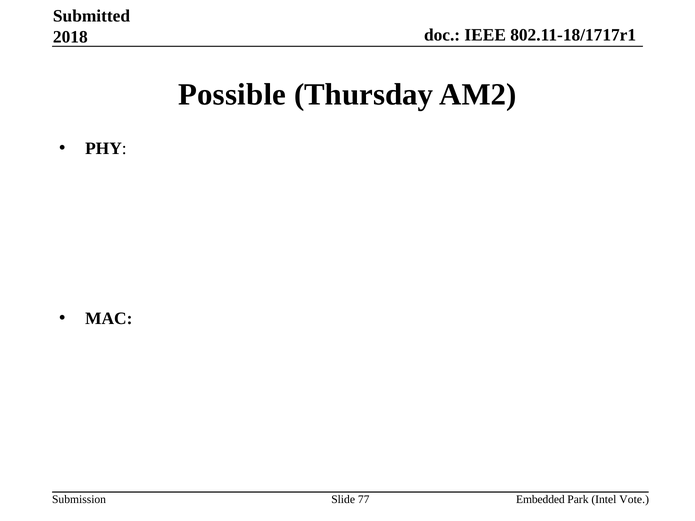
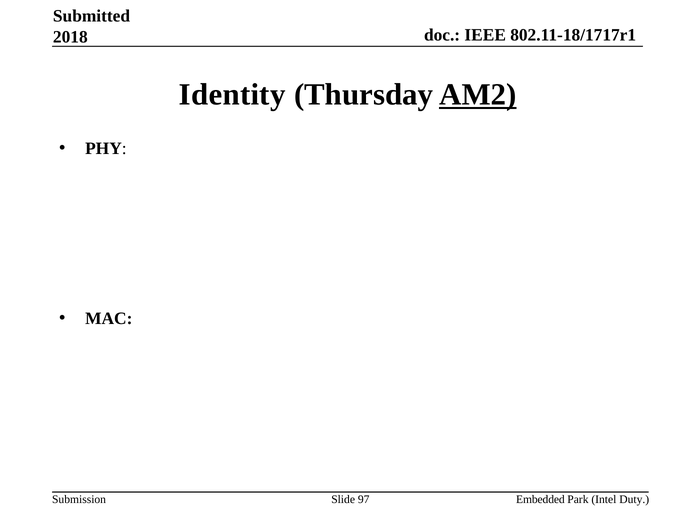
Possible: Possible -> Identity (232, 95)
AM2 underline: none -> present (478, 95)
77: 77 -> 97 (364, 500)
Vote: Vote -> Duty (634, 500)
